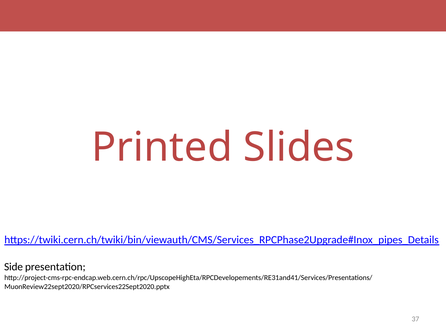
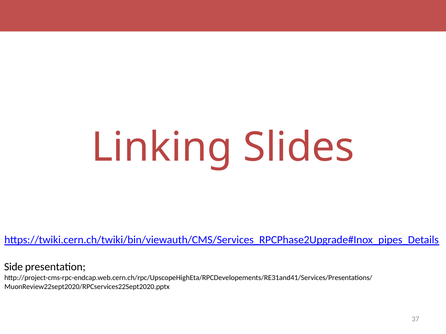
Printed: Printed -> Linking (162, 148)
